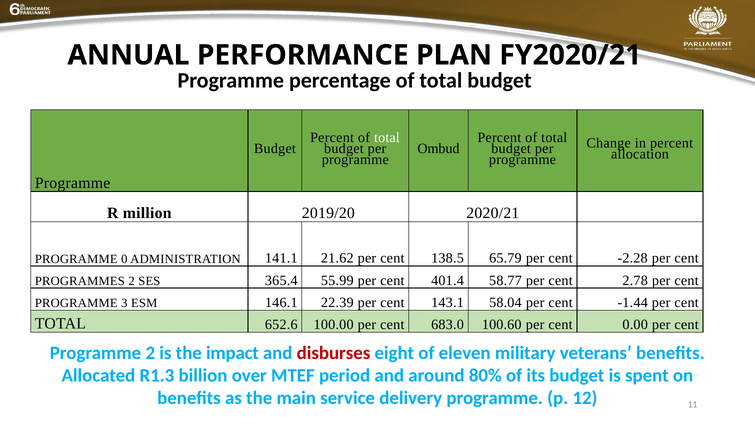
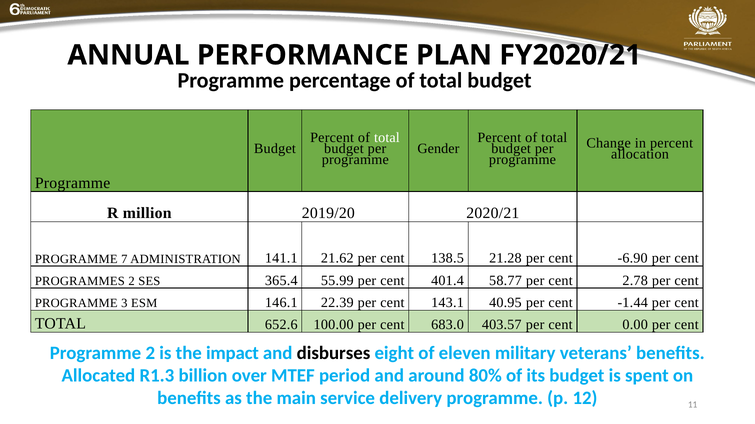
Ombud: Ombud -> Gender (438, 149)
0: 0 -> 7 (124, 259)
65.79: 65.79 -> 21.28 (505, 259)
-2.28: -2.28 -> -6.90 (633, 259)
58.04: 58.04 -> 40.95 (505, 303)
100.60: 100.60 -> 403.57 (502, 325)
disburses colour: red -> black (334, 353)
